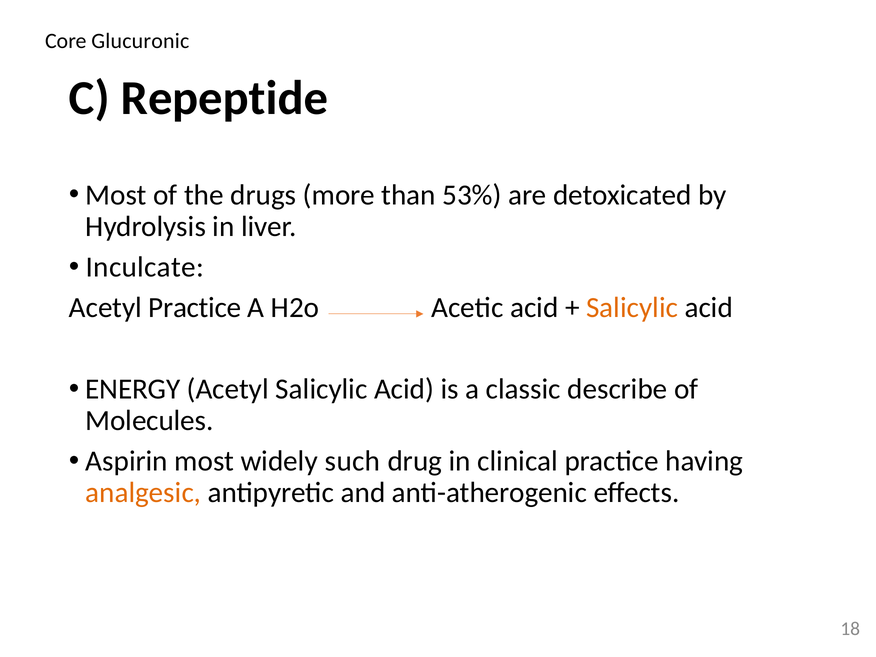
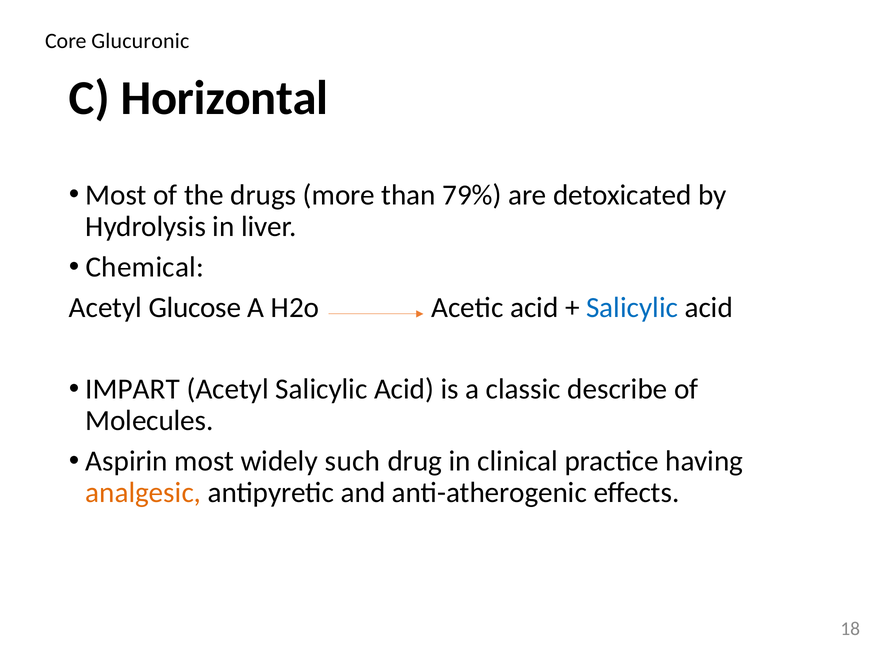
Repeptide: Repeptide -> Horizontal (225, 98)
53%: 53% -> 79% (472, 195)
Inculcate: Inculcate -> Chemical (145, 267)
Acetyl Practice: Practice -> Glucose (195, 308)
Salicylic colour: orange -> blue (632, 308)
ENERGY: ENERGY -> IMPART (133, 389)
